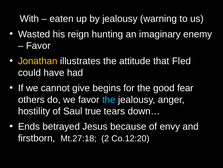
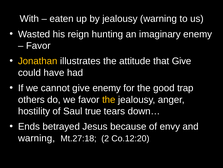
that Fled: Fled -> Give (182, 61)
give begins: begins -> enemy (107, 88)
fear: fear -> trap (185, 88)
the colour: light blue -> yellow (109, 99)
firstborn: firstborn -> warning (37, 138)
